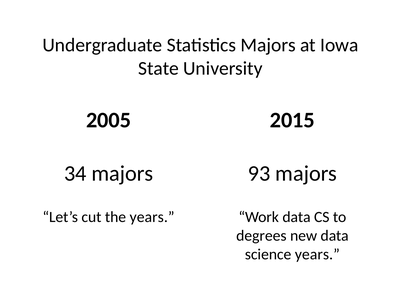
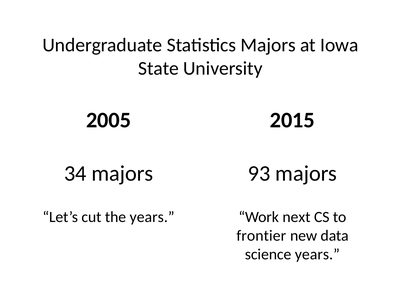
Work data: data -> next (296, 218)
degrees: degrees -> frontier (261, 236)
